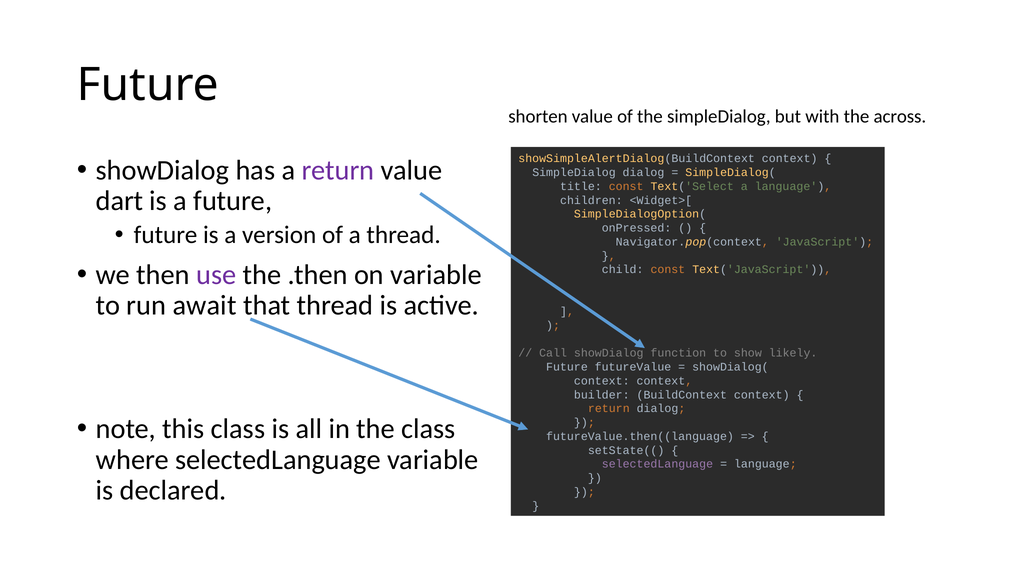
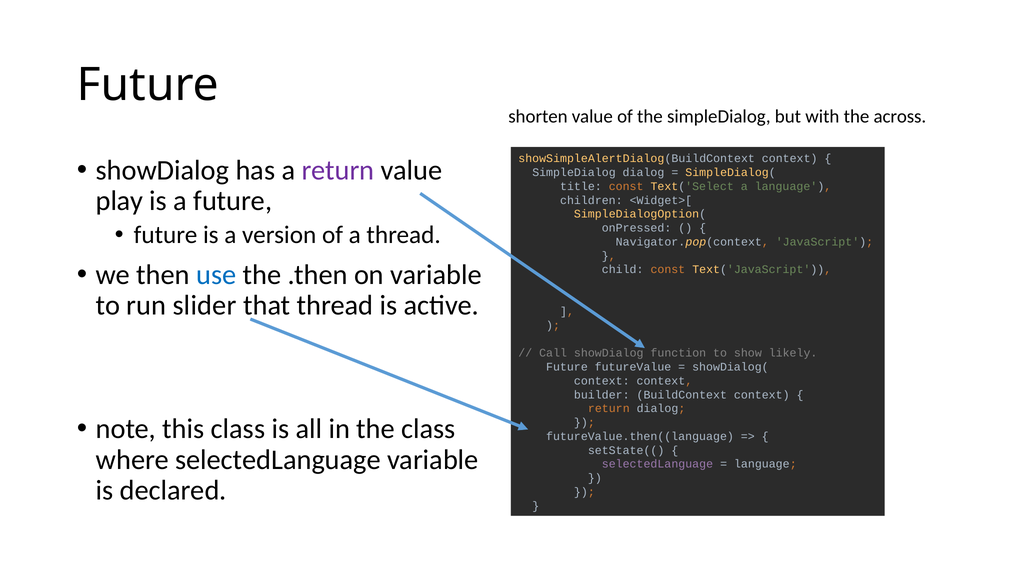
dart: dart -> play (120, 201)
use colour: purple -> blue (216, 274)
await: await -> slider (205, 305)
